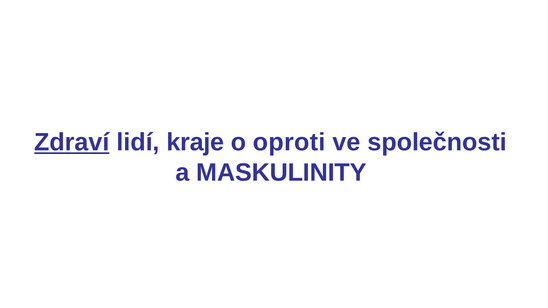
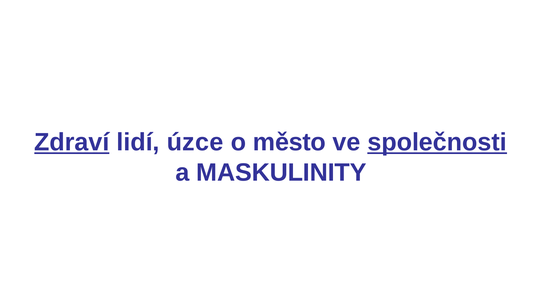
kraje: kraje -> úzce (195, 142)
oproti: oproti -> město (289, 142)
společnosti underline: none -> present (437, 142)
